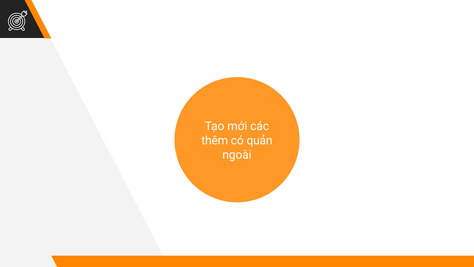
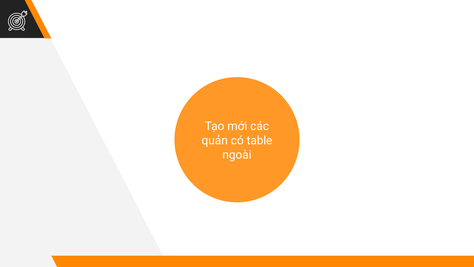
thêm: thêm -> quản (215, 140)
quản: quản -> table (260, 140)
